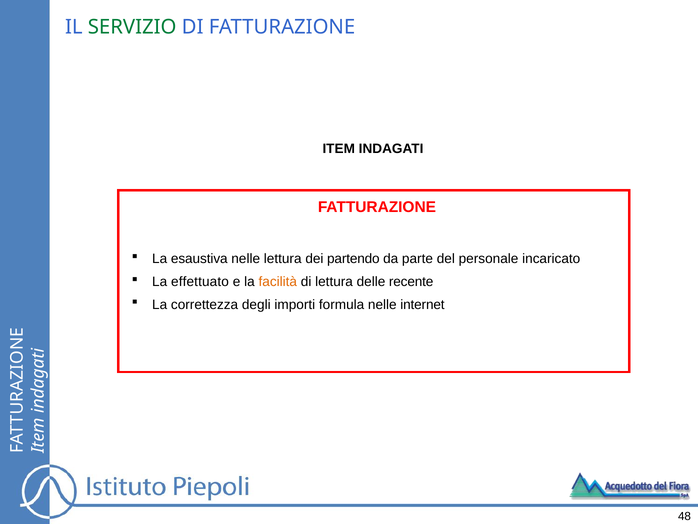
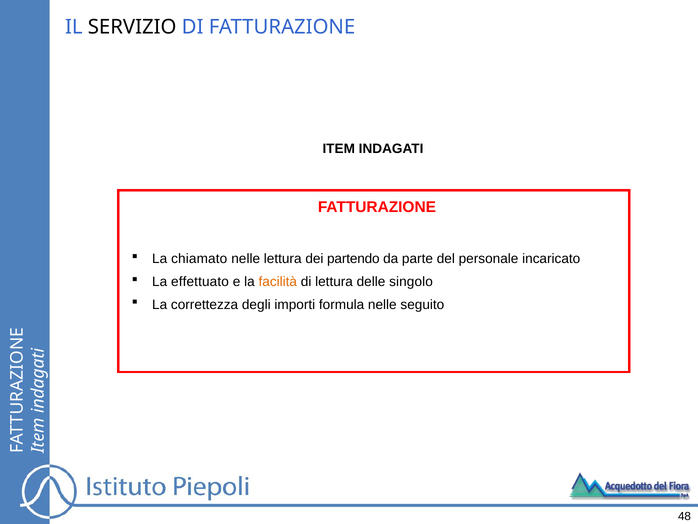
SERVIZIO colour: green -> black (132, 27)
esaustiva: esaustiva -> chiamato (199, 259)
recente: recente -> singolo (411, 282)
internet: internet -> seguito (422, 304)
